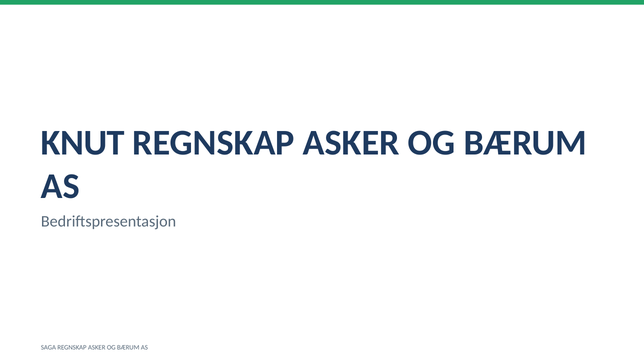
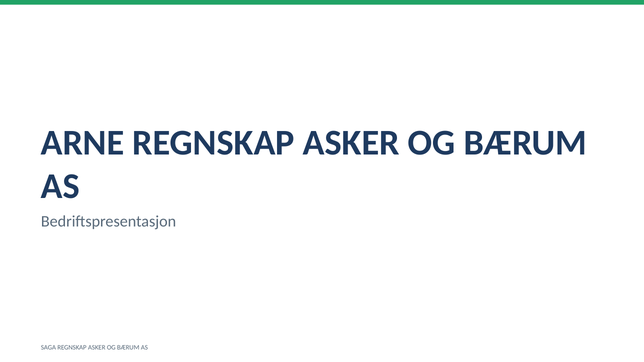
KNUT: KNUT -> ARNE (83, 143)
